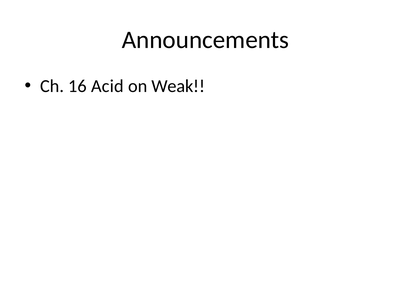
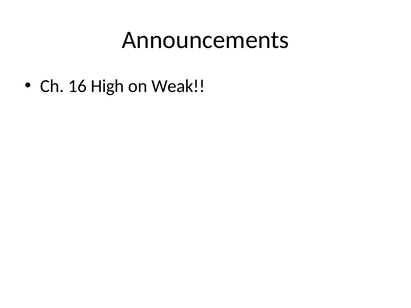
Acid: Acid -> High (107, 86)
